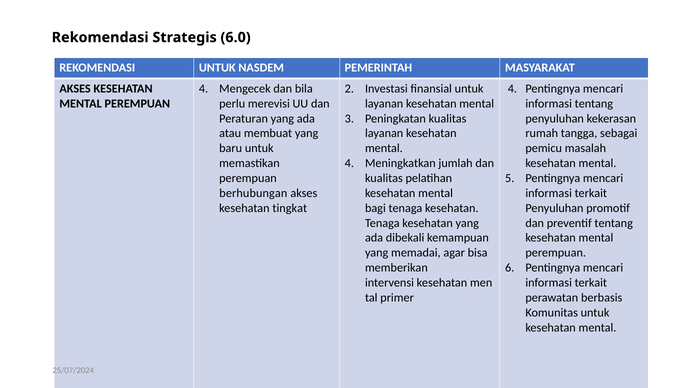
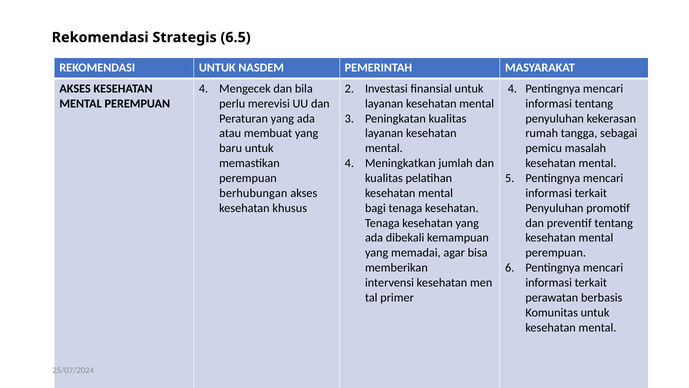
6.0: 6.0 -> 6.5 (236, 37)
tingkat: tingkat -> khusus (290, 208)
